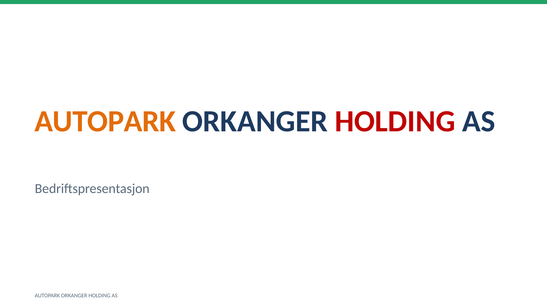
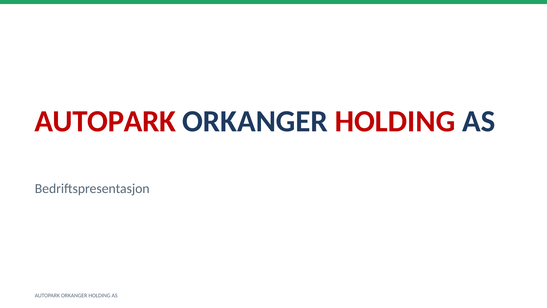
AUTOPARK colour: orange -> red (105, 121)
